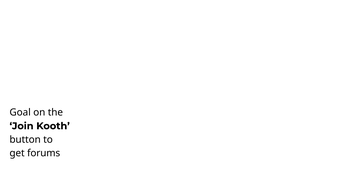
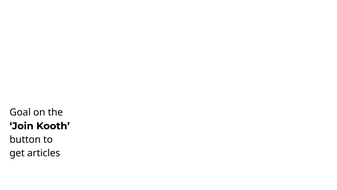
forums: forums -> articles (44, 153)
